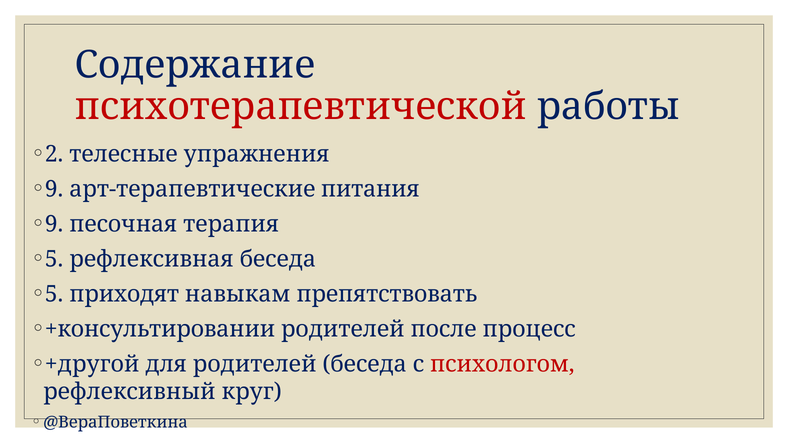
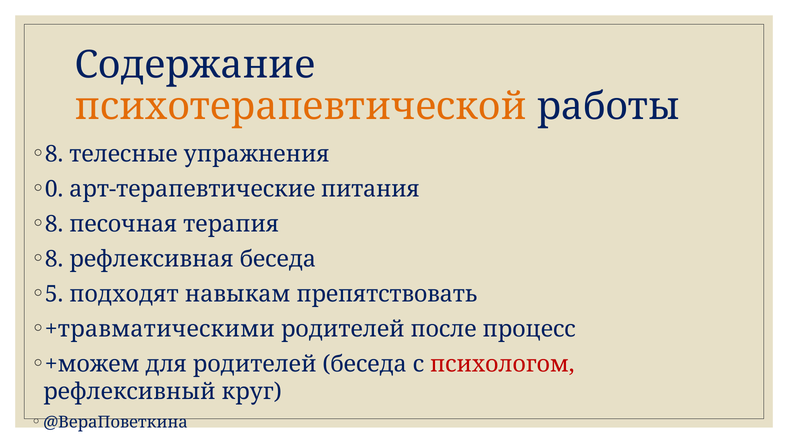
психотерапевтической colour: red -> orange (301, 107)
2: 2 -> 8 (54, 154)
9: 9 -> 0 (54, 189)
9: 9 -> 8 (54, 224)
5: 5 -> 8 (54, 259)
приходят: приходят -> подходят (124, 294)
+консультировании: +консультировании -> +травматическими (160, 329)
+другой: +другой -> +можем (92, 364)
